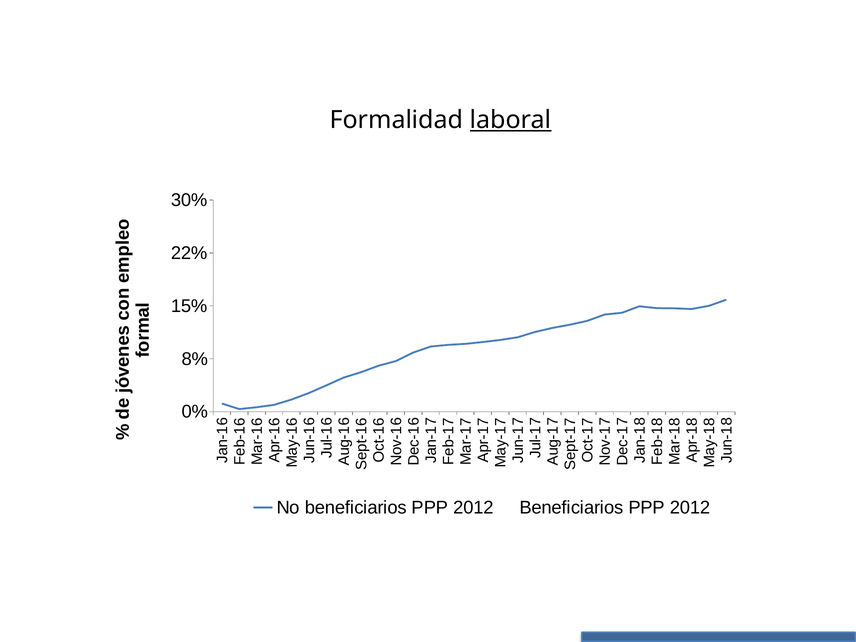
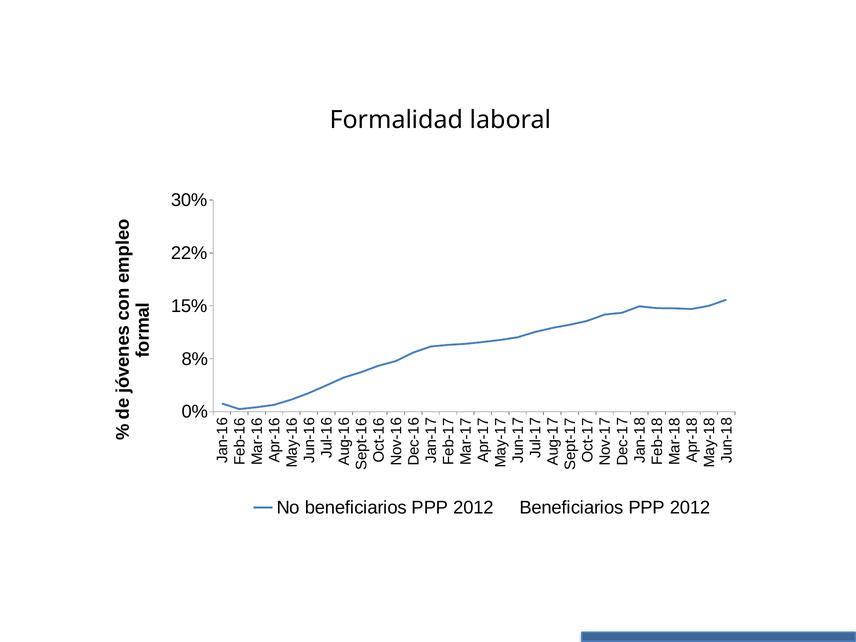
laboral underline: present -> none (511, 120)
